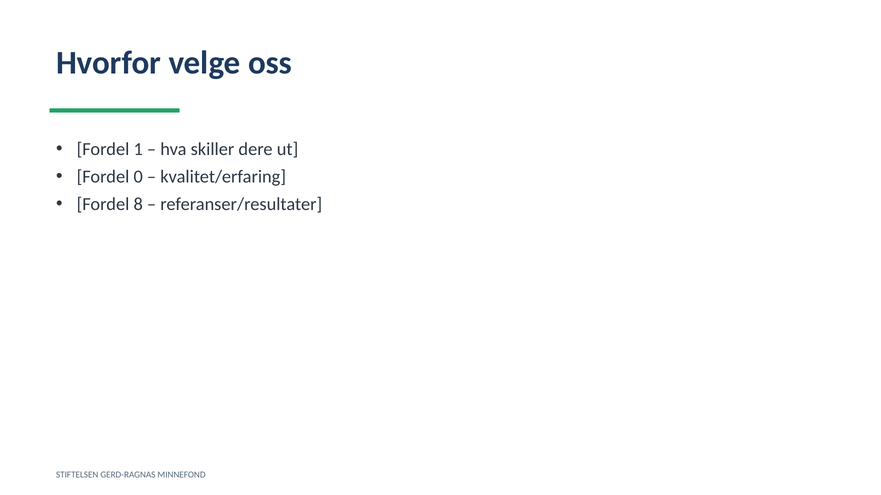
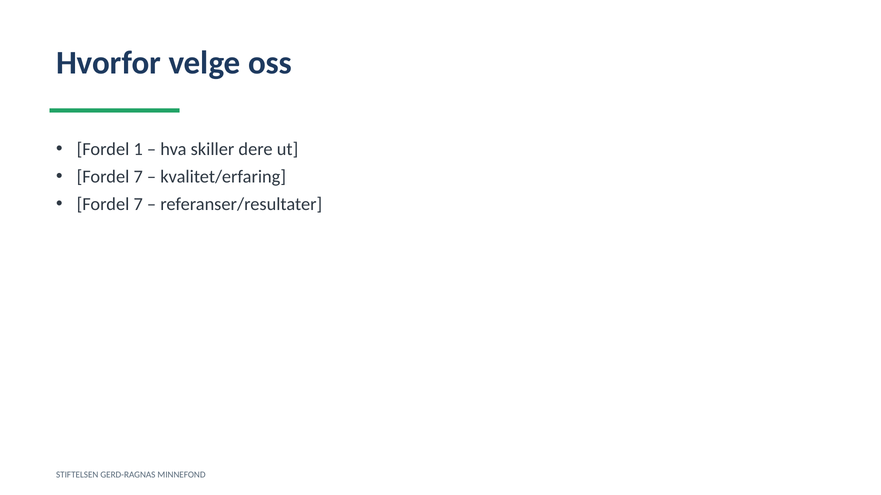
0: 0 -> 7 (138, 177)
8: 8 -> 7 (138, 204)
